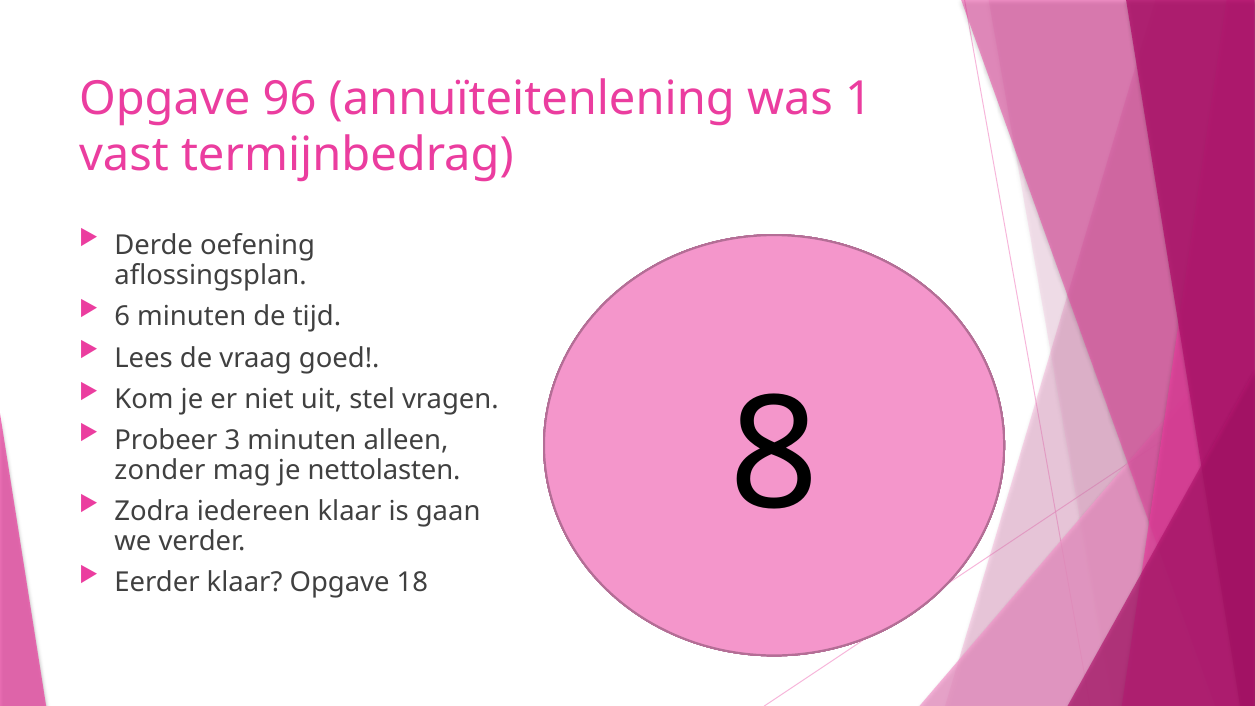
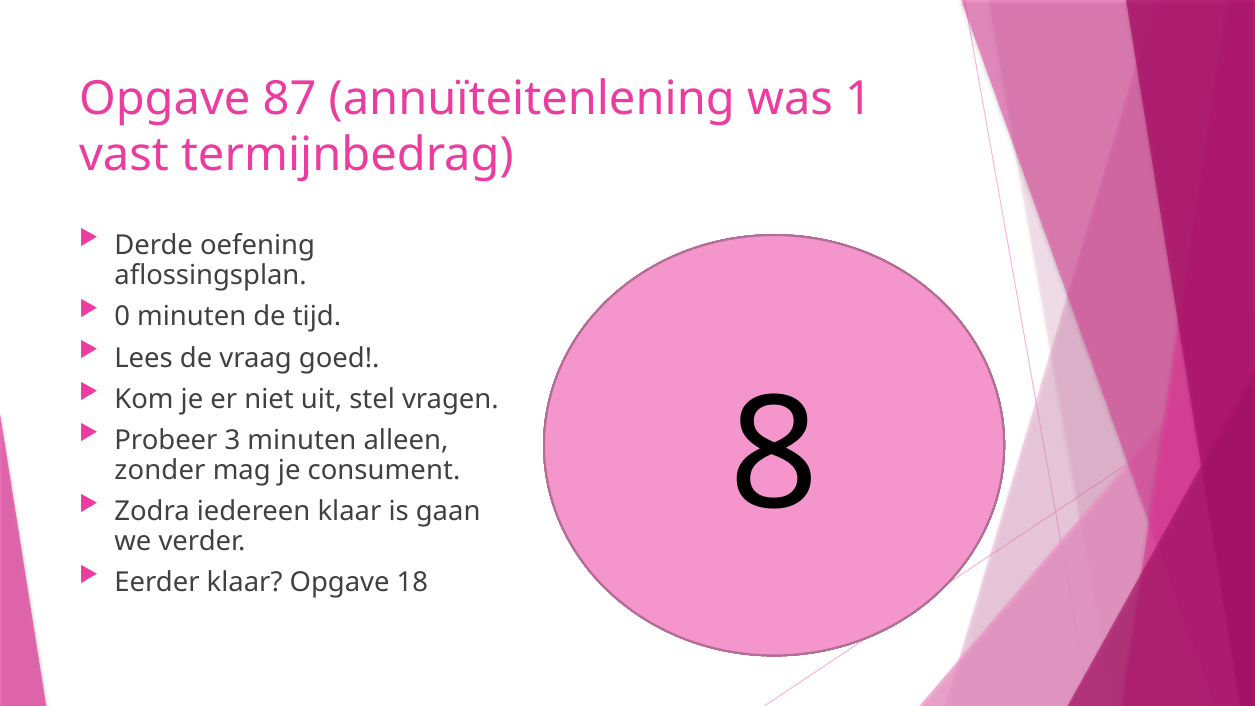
96: 96 -> 87 (290, 99)
6: 6 -> 0 (122, 317)
nettolasten: nettolasten -> consument (384, 470)
